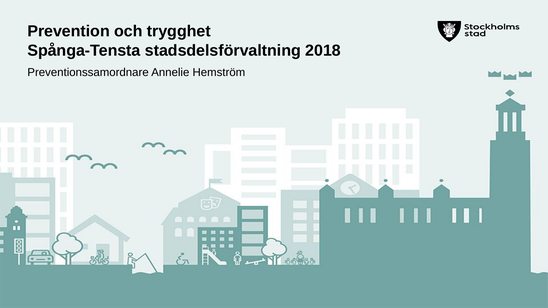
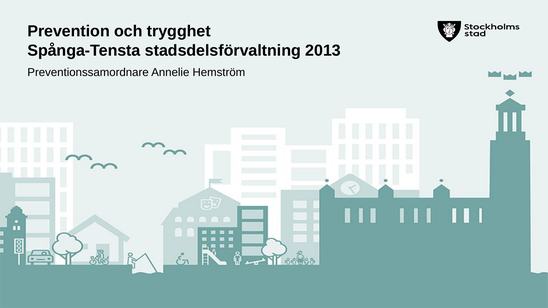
2018: 2018 -> 2013 (323, 50)
